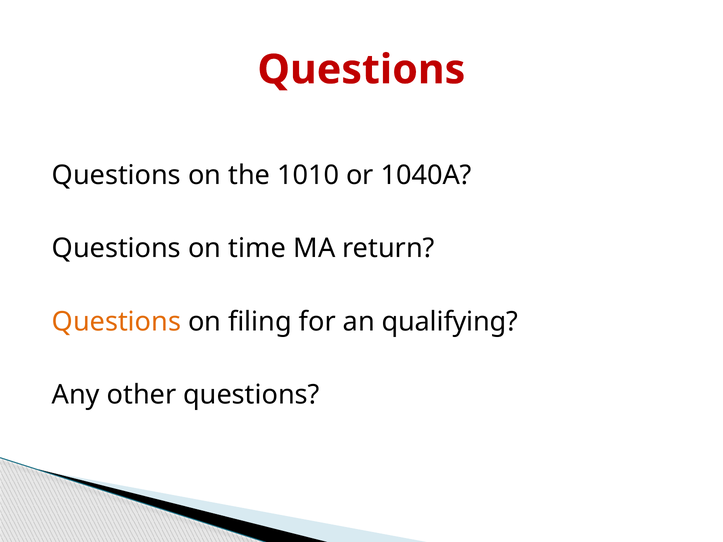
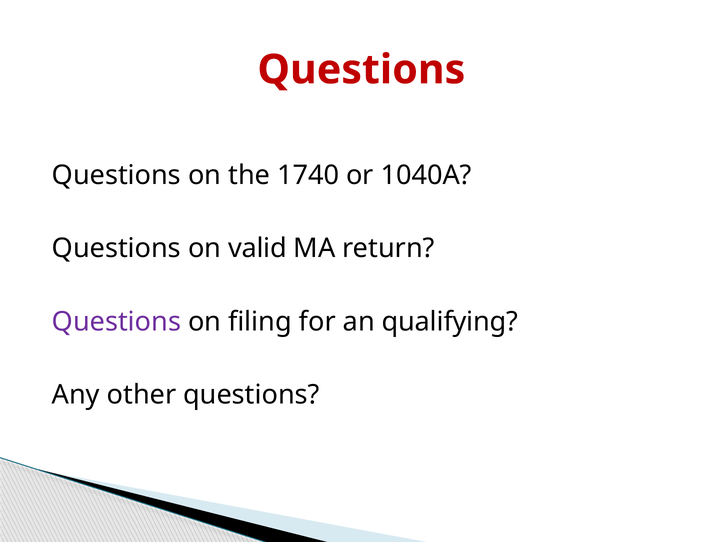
1010: 1010 -> 1740 (308, 175)
time: time -> valid (257, 249)
Questions colour: orange -> purple (116, 322)
